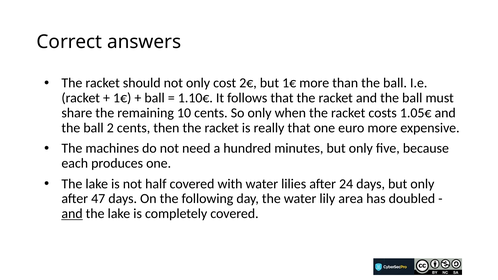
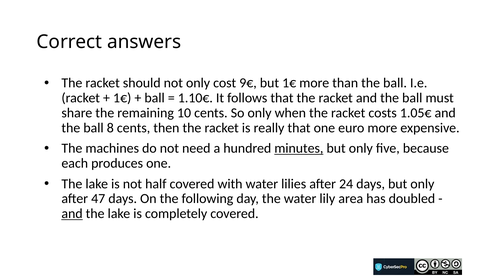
2€: 2€ -> 9€ (248, 83)
2: 2 -> 8 (110, 128)
minutes underline: none -> present (299, 148)
